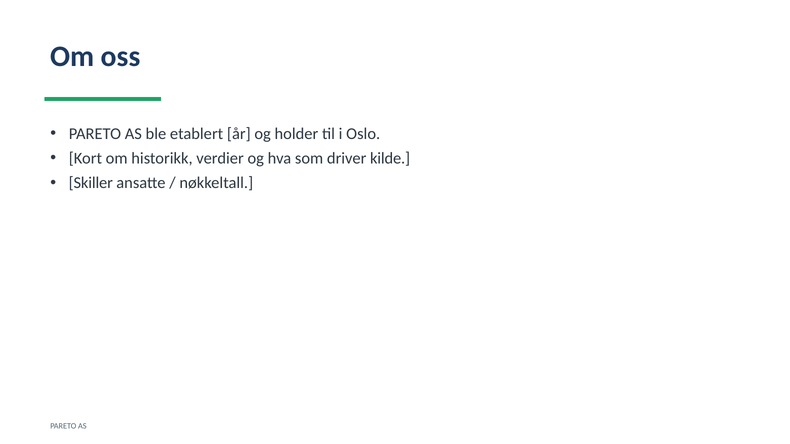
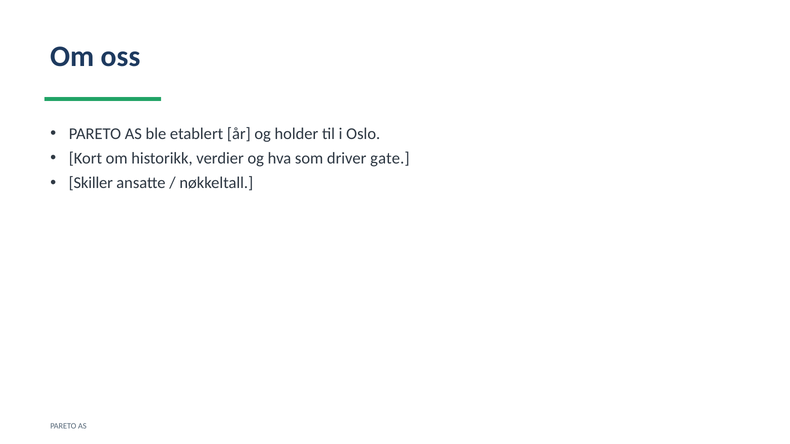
kilde: kilde -> gate (390, 159)
